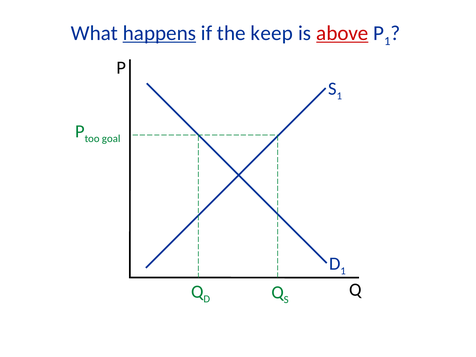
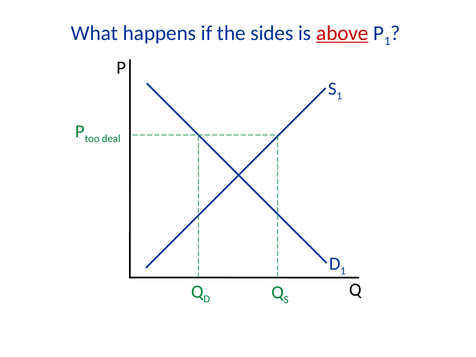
happens underline: present -> none (159, 33)
keep: keep -> sides (272, 33)
goal: goal -> deal (111, 139)
